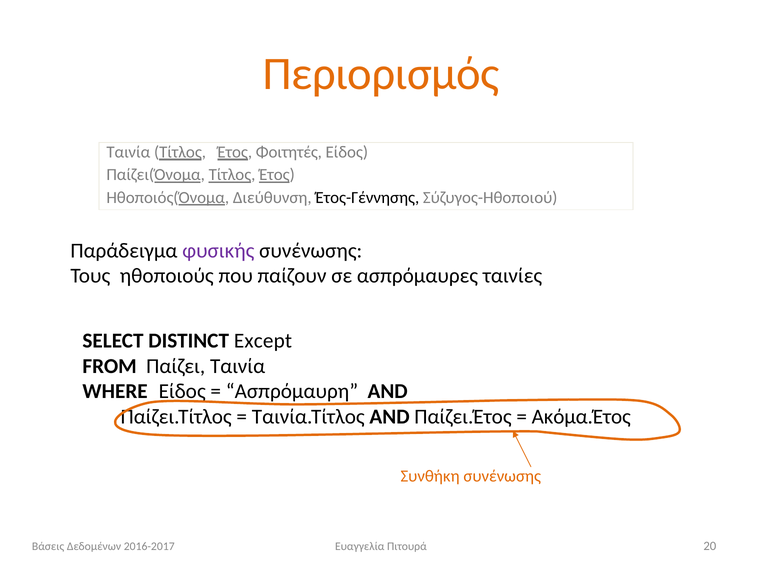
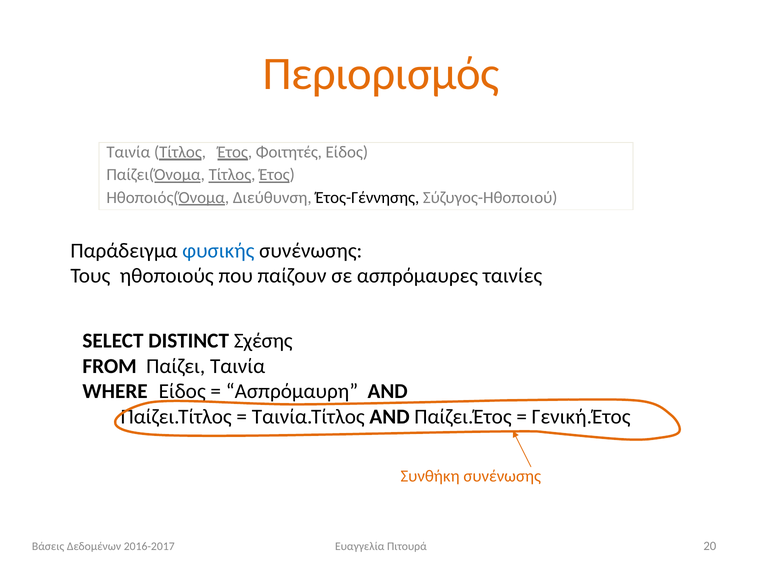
φυσικής colour: purple -> blue (218, 250)
Except: Except -> Σχέσης (263, 340)
Ακόμα.Έτος: Ακόμα.Έτος -> Γενική.Έτος (581, 417)
